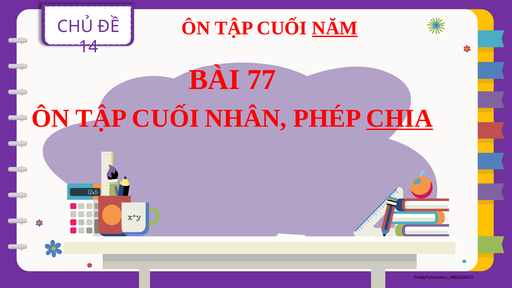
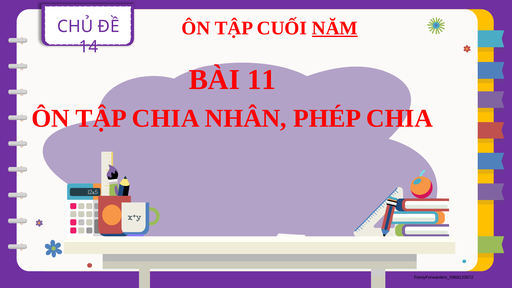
77: 77 -> 11 (262, 80)
CUỐI: CUỐI -> CHIA (166, 118)
CHIA underline: present -> none (400, 118)
